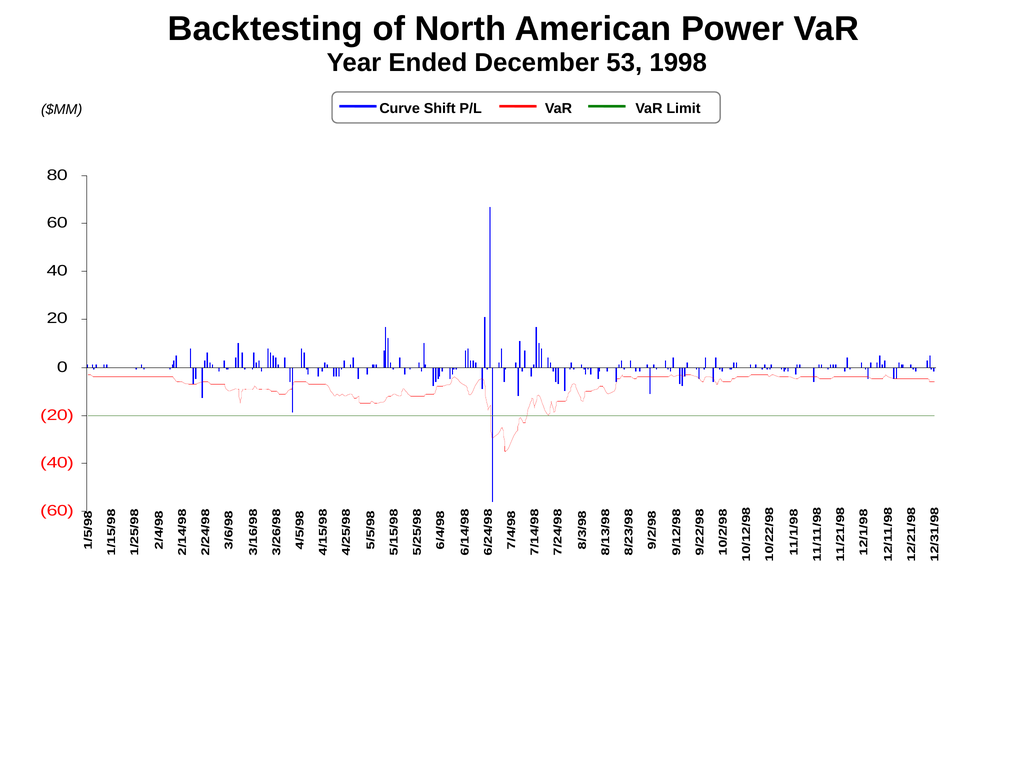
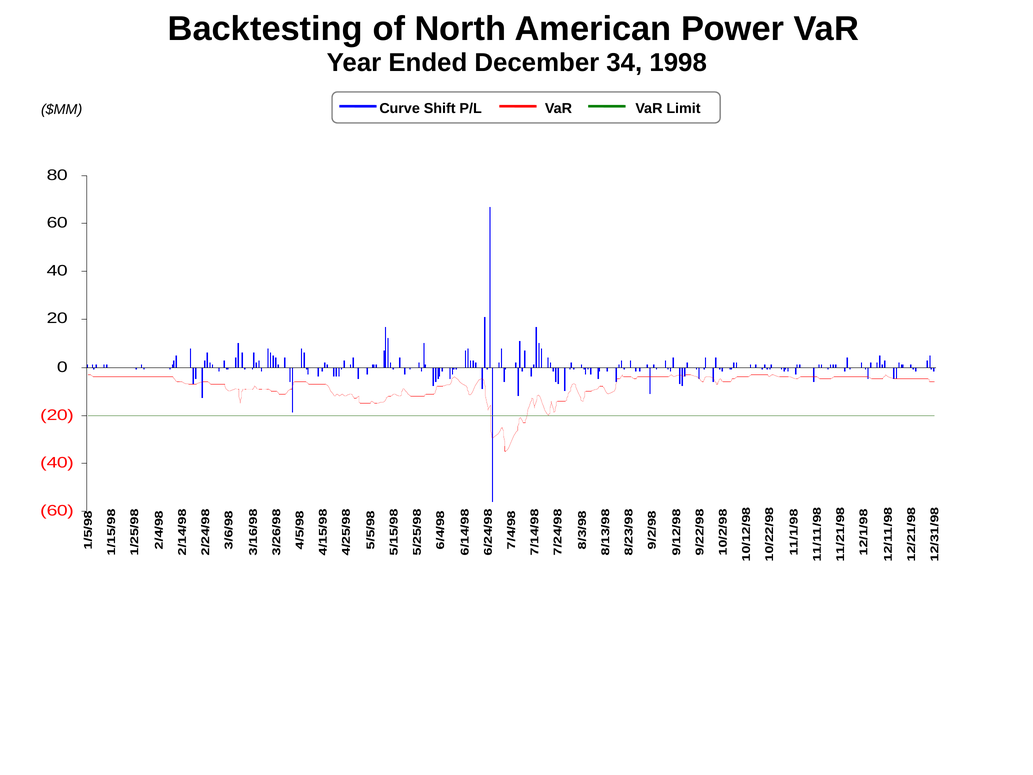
53: 53 -> 34 (624, 63)
